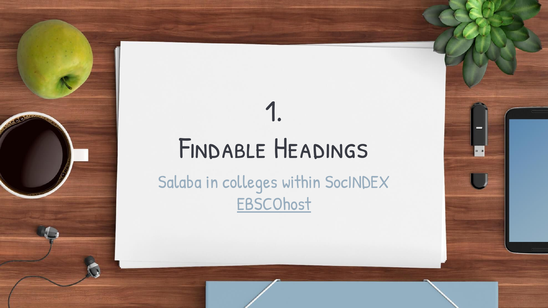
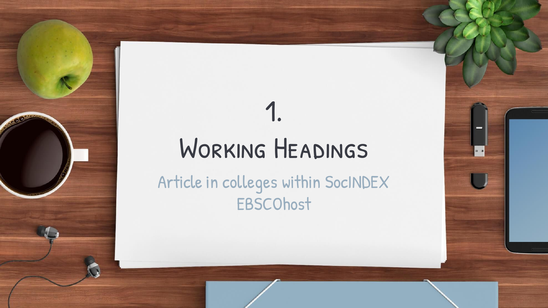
Findable: Findable -> Working (223, 148)
Salaba: Salaba -> Article (180, 182)
EBSCOhost underline: present -> none (274, 204)
